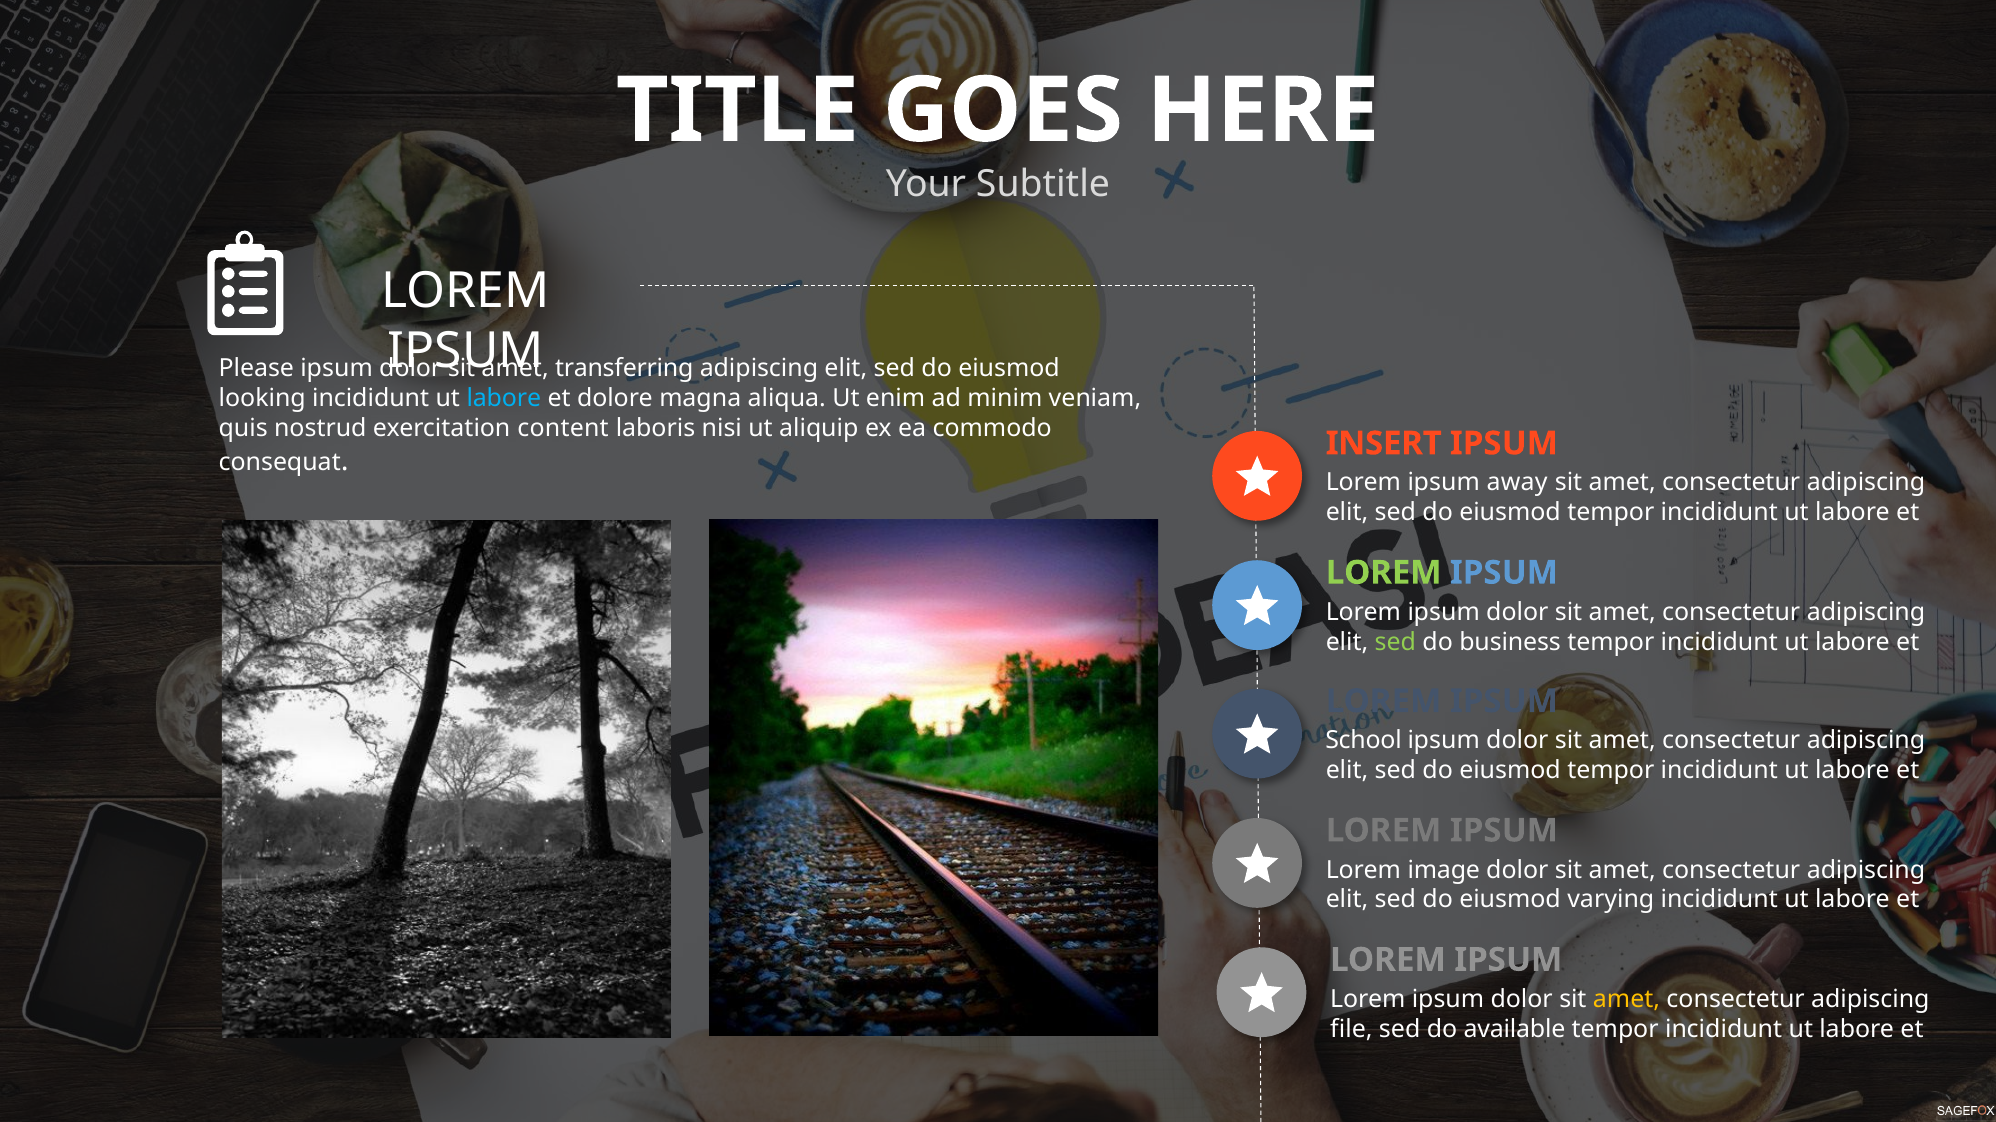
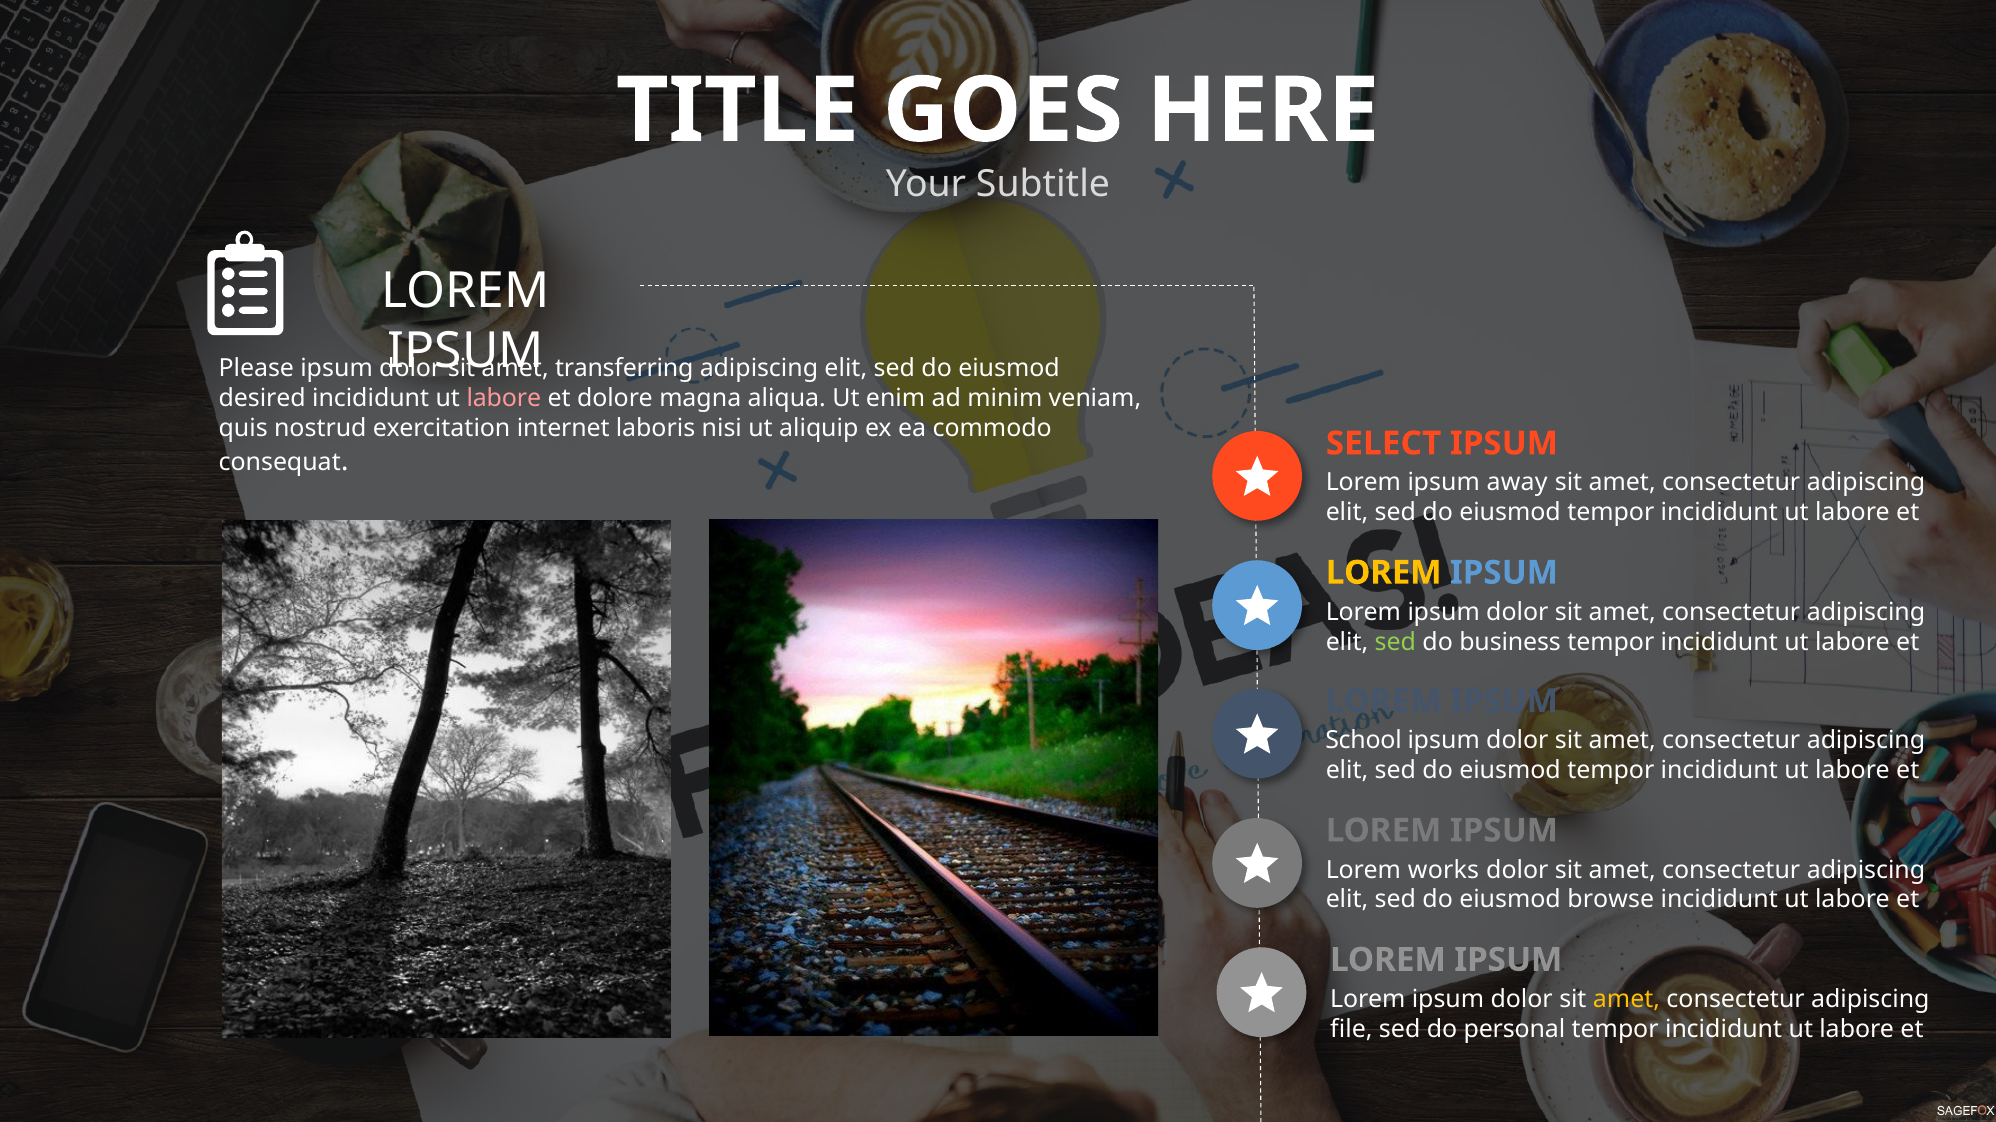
looking: looking -> desired (262, 398)
labore colour: light blue -> pink (504, 398)
content: content -> internet (563, 428)
INSERT: INSERT -> SELECT (1383, 444)
LOREM colour: light green -> yellow (1384, 573)
image: image -> works (1444, 870)
varying: varying -> browse (1611, 900)
available: available -> personal (1514, 1030)
